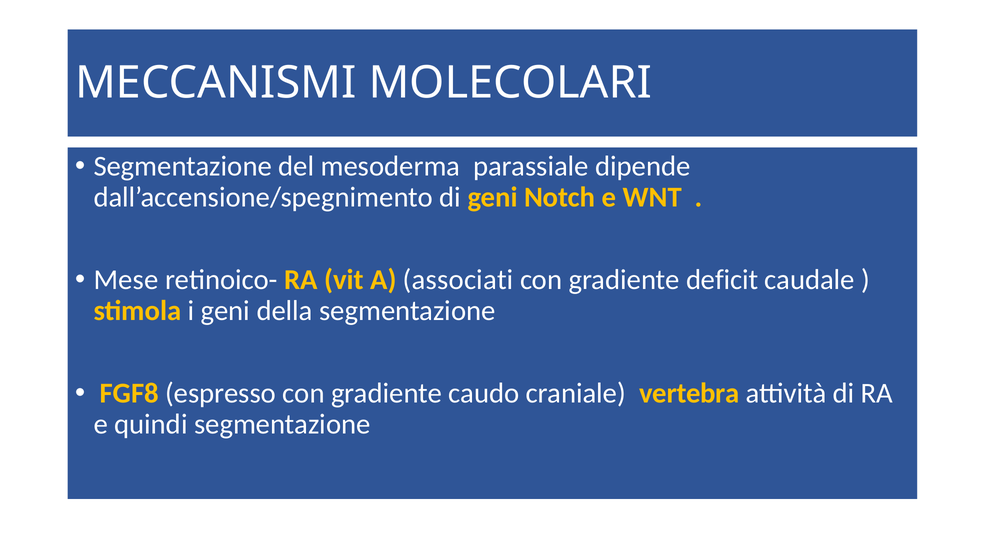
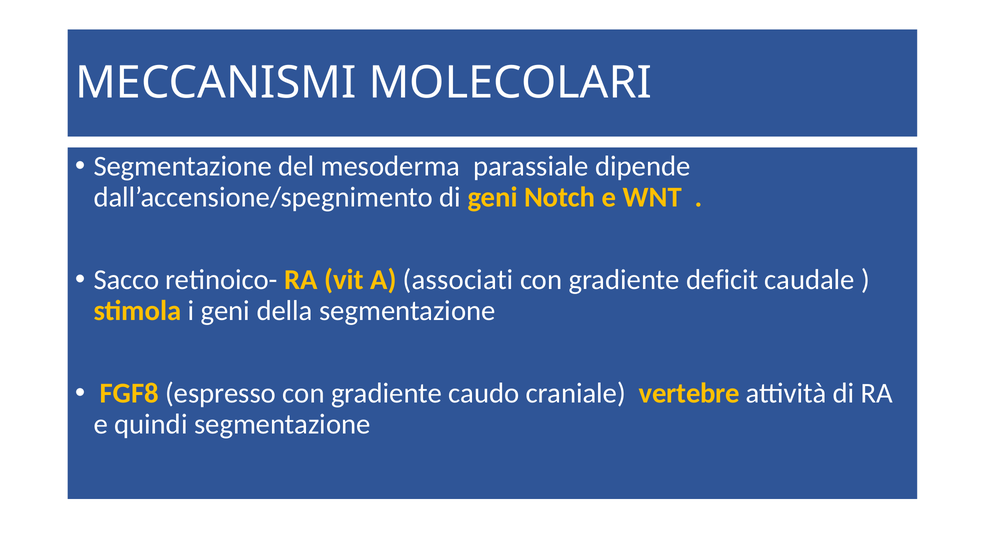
Mese: Mese -> Sacco (126, 280)
vertebra: vertebra -> vertebre (689, 393)
